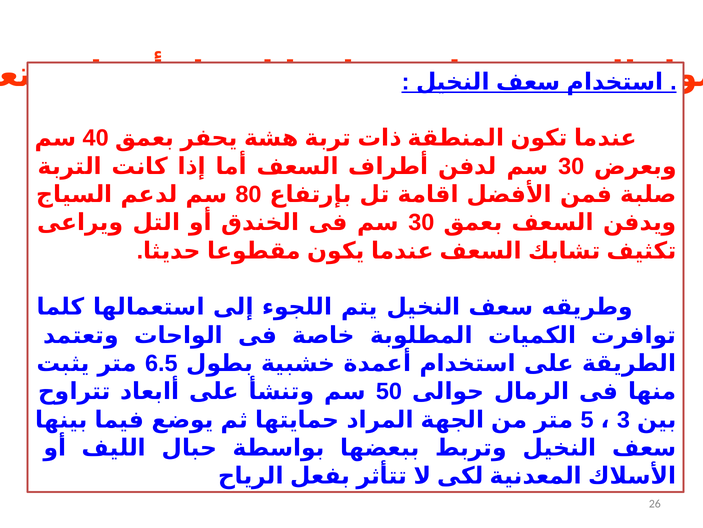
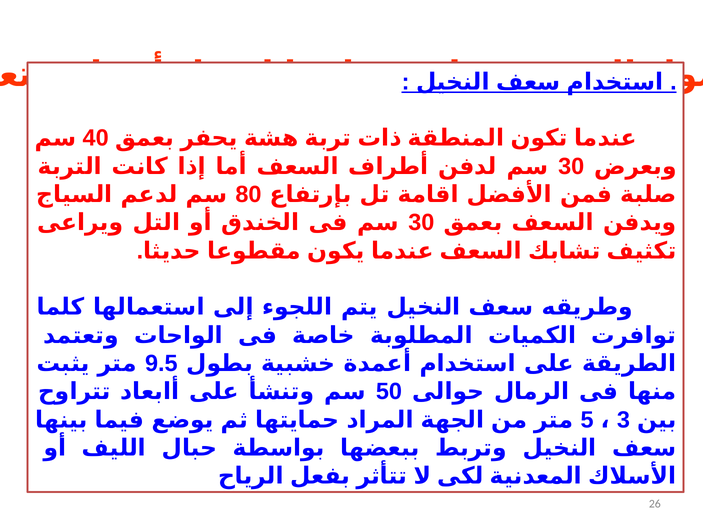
6.5: 6.5 -> 9.5 (161, 363)
